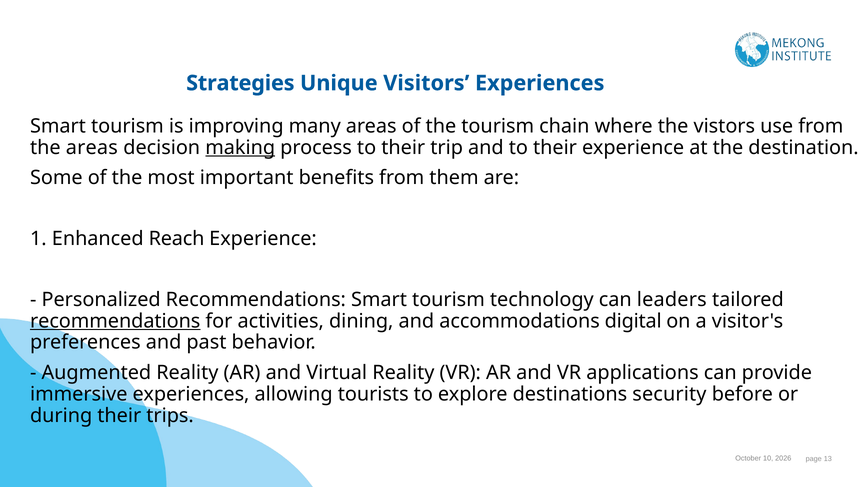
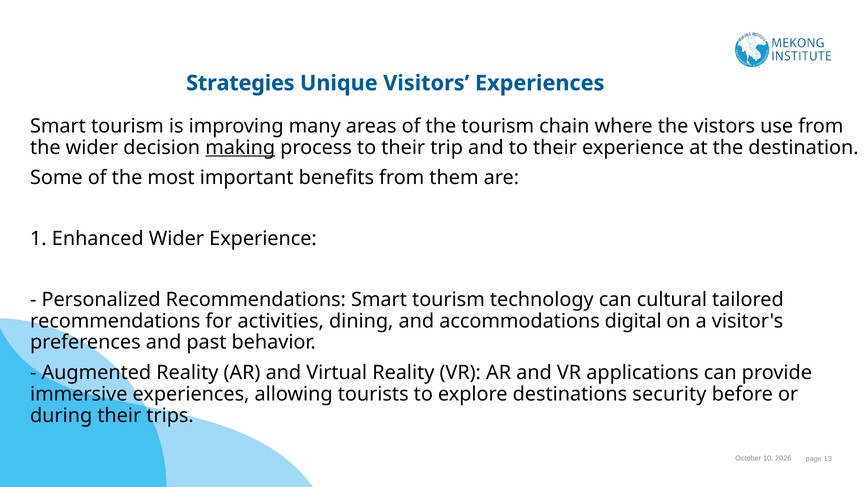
the areas: areas -> wider (92, 148)
Enhanced Reach: Reach -> Wider (176, 239)
leaders: leaders -> cultural (672, 300)
recommendations underline: present -> none (115, 321)
